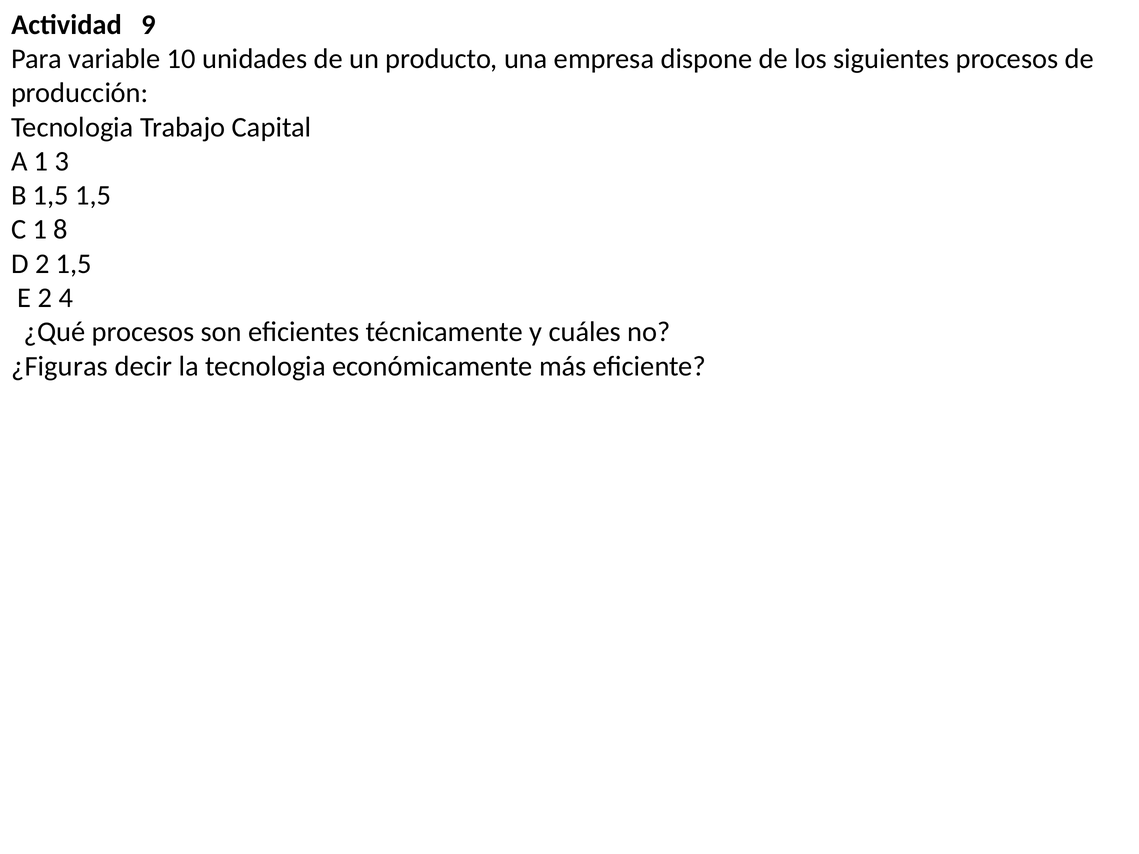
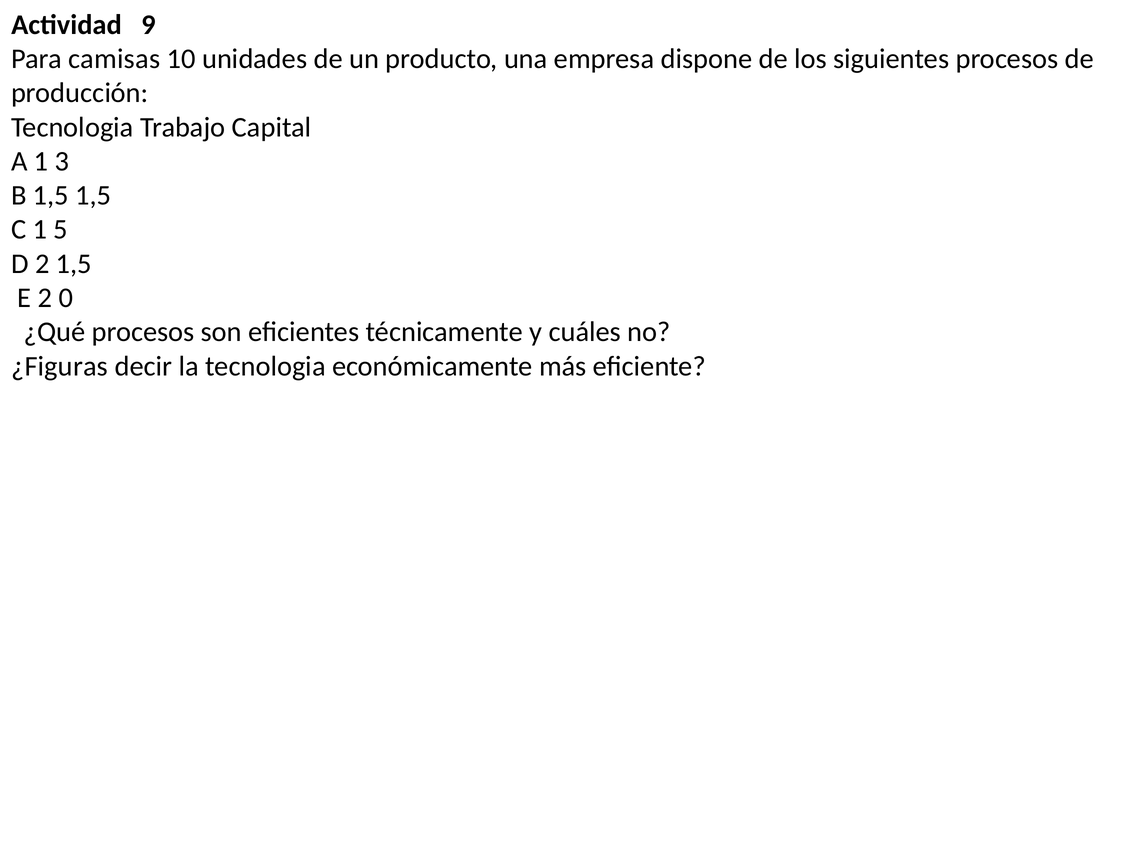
variable: variable -> camisas (114, 59)
8: 8 -> 5 (61, 230)
4: 4 -> 0 (66, 298)
